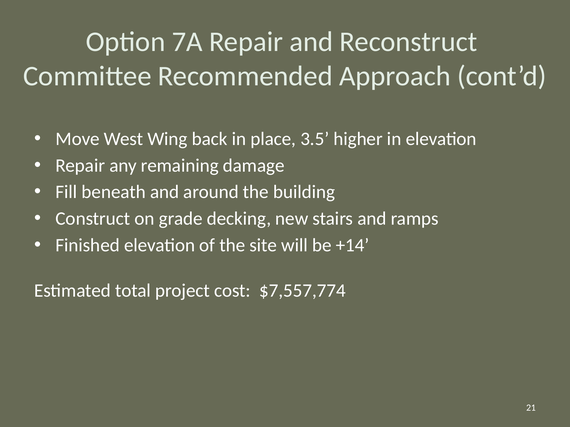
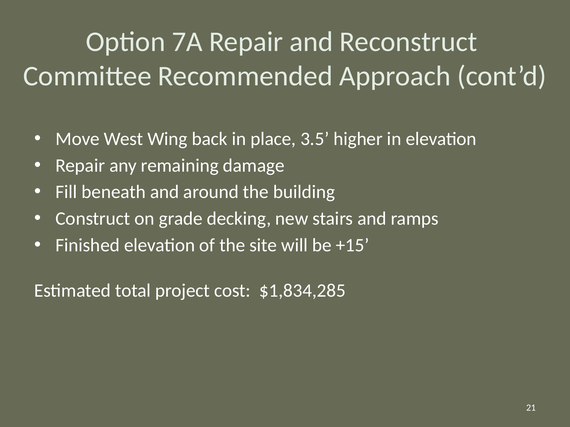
+14: +14 -> +15 (353, 245)
$7,557,774: $7,557,774 -> $1,834,285 (303, 291)
